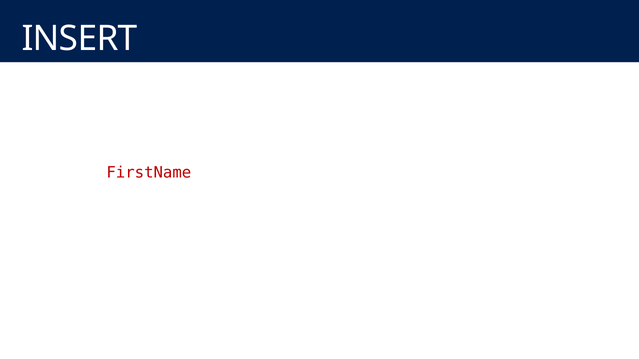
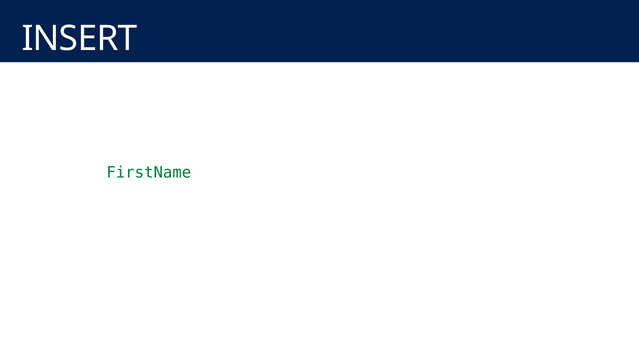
FirstName colour: red -> green (149, 173)
